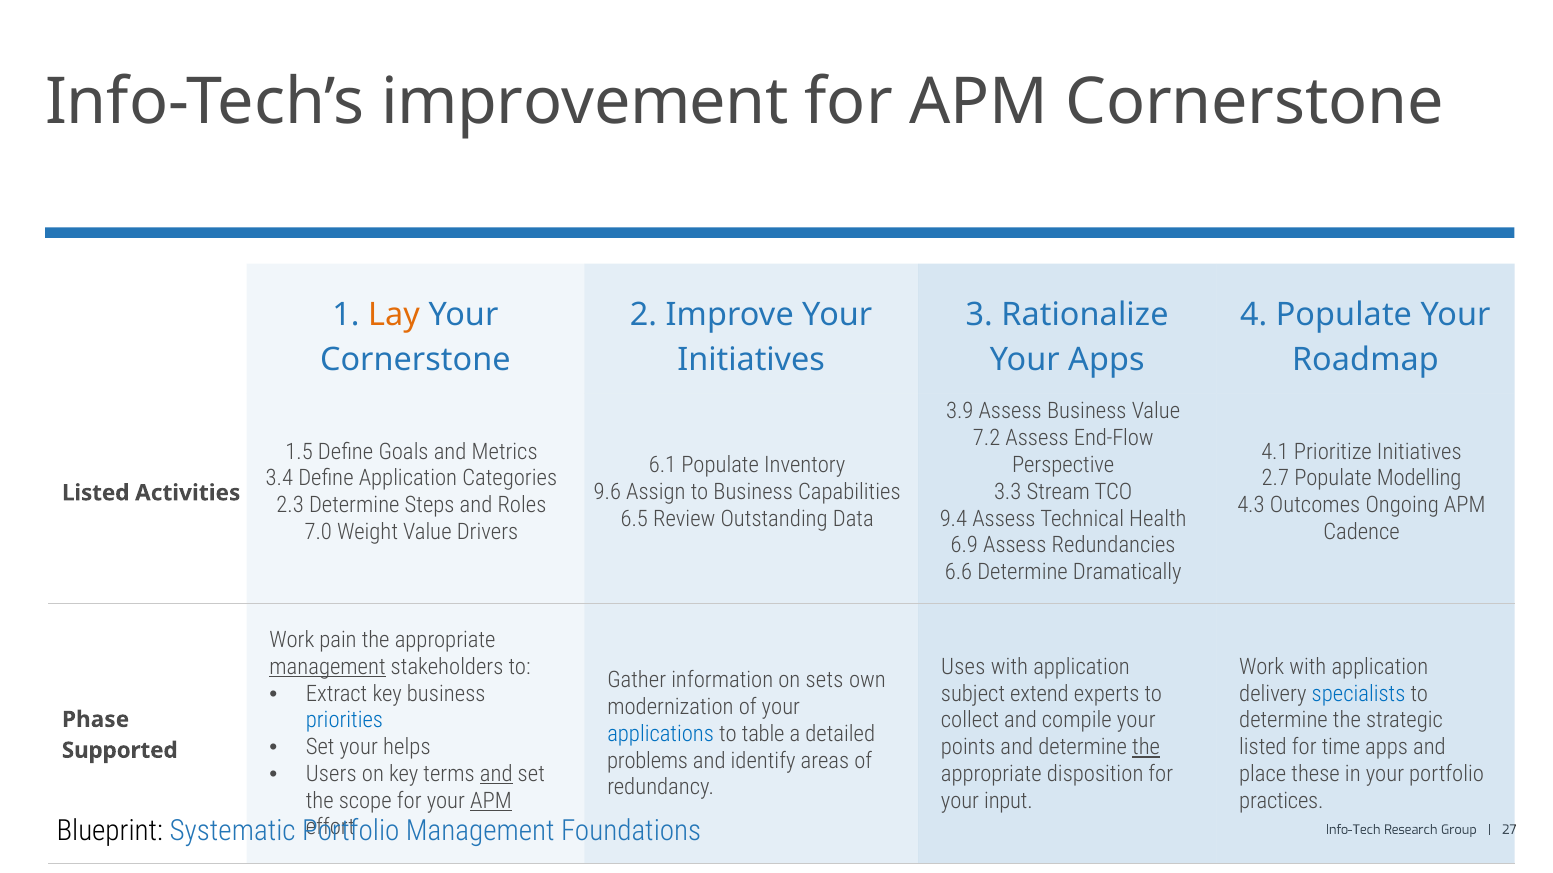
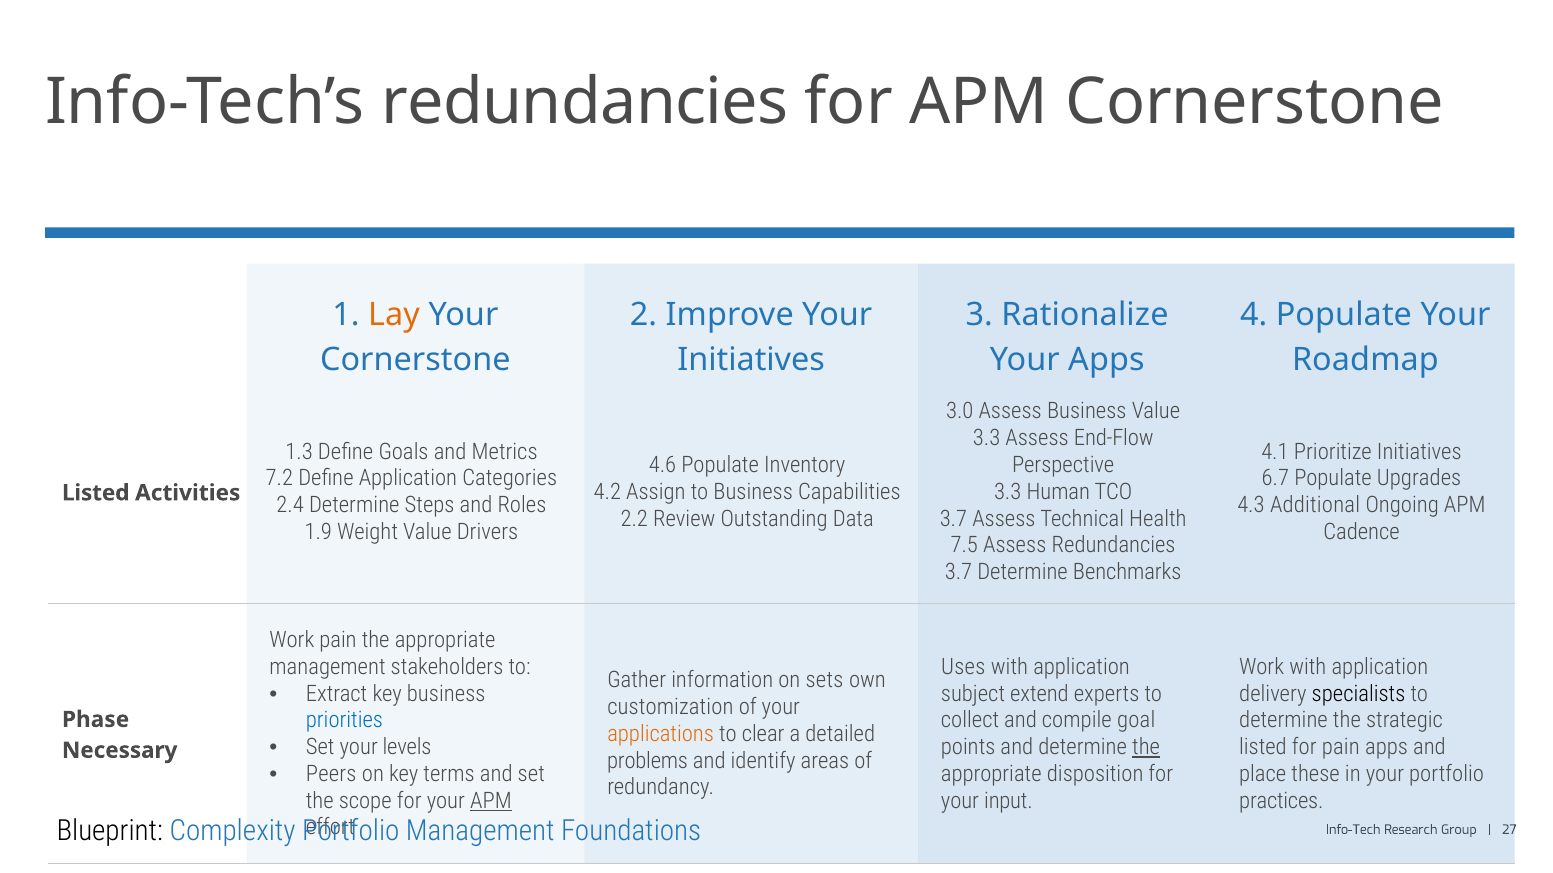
Info-Tech’s improvement: improvement -> redundancies (585, 102)
3.9: 3.9 -> 3.0 (960, 412)
7.2: 7.2 -> 3.3 (987, 439)
1.5: 1.5 -> 1.3 (299, 452)
6.1: 6.1 -> 4.6 (663, 465)
3.4: 3.4 -> 7.2 (279, 479)
2.7: 2.7 -> 6.7 (1275, 479)
Modelling: Modelling -> Upgrades (1419, 479)
9.6: 9.6 -> 4.2 (607, 492)
Stream: Stream -> Human (1058, 492)
2.3: 2.3 -> 2.4 (290, 505)
Outcomes: Outcomes -> Additional (1315, 505)
6.5: 6.5 -> 2.2 (634, 519)
9.4: 9.4 -> 3.7 (953, 519)
7.0: 7.0 -> 1.9 (318, 532)
6.9: 6.9 -> 7.5 (964, 546)
6.6: 6.6 -> 3.7 (958, 572)
Dramatically: Dramatically -> Benchmarks (1127, 572)
management underline: present -> none (328, 667)
specialists colour: blue -> black (1359, 694)
modernization: modernization -> customization (670, 707)
compile your: your -> goal (1136, 721)
applications colour: blue -> orange (661, 734)
table: table -> clear (763, 734)
helps: helps -> levels (407, 748)
for time: time -> pain (1341, 748)
Supported: Supported -> Necessary (120, 751)
Users: Users -> Peers (331, 774)
and underline: present -> none (496, 774)
Systematic: Systematic -> Complexity (233, 831)
